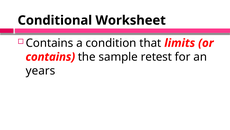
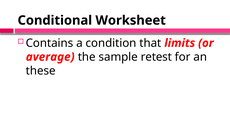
contains: contains -> average (50, 57)
years: years -> these (41, 70)
